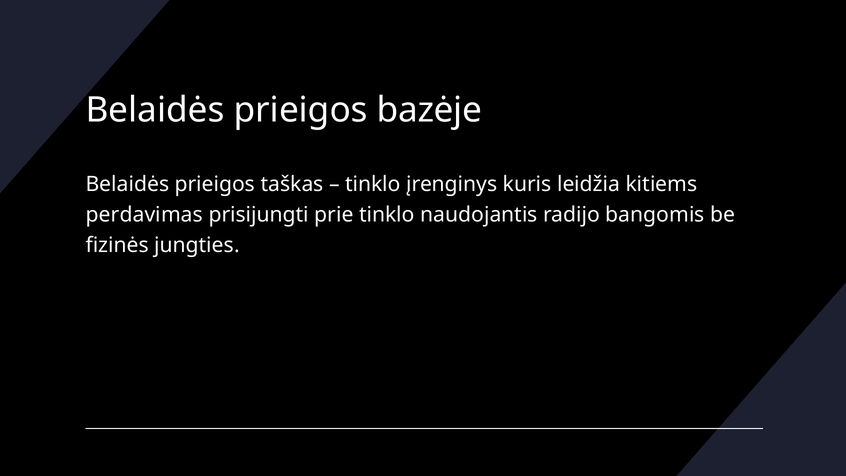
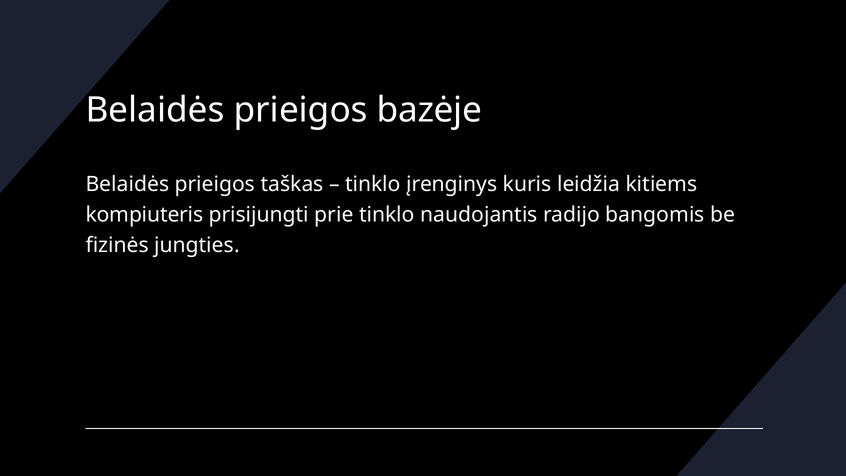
perdavimas: perdavimas -> kompiuteris (144, 215)
